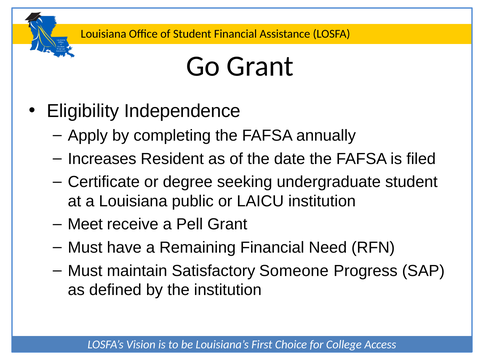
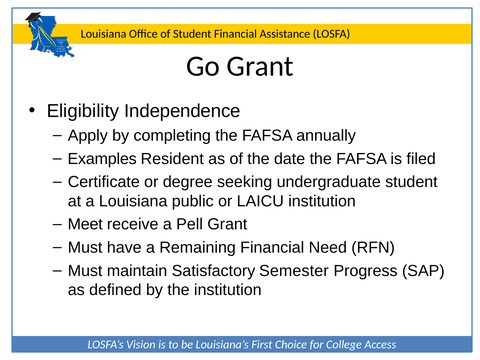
Increases: Increases -> Examples (102, 159)
Someone: Someone -> Semester (294, 271)
